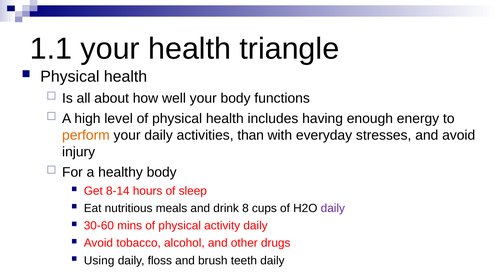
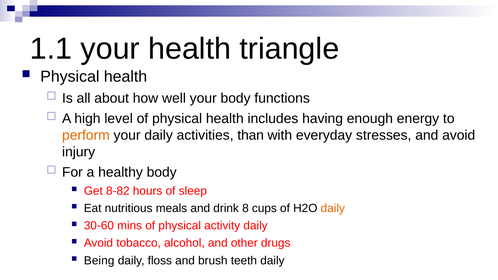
8-14: 8-14 -> 8-82 (118, 191)
daily colour: purple -> orange (333, 208)
Using: Using -> Being (99, 261)
